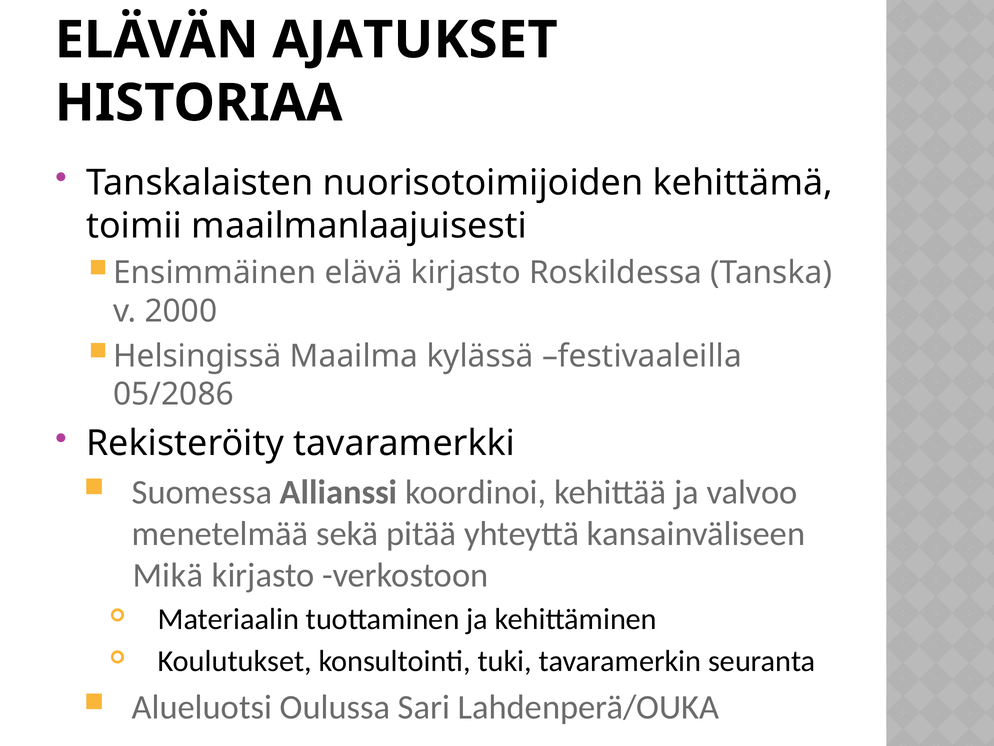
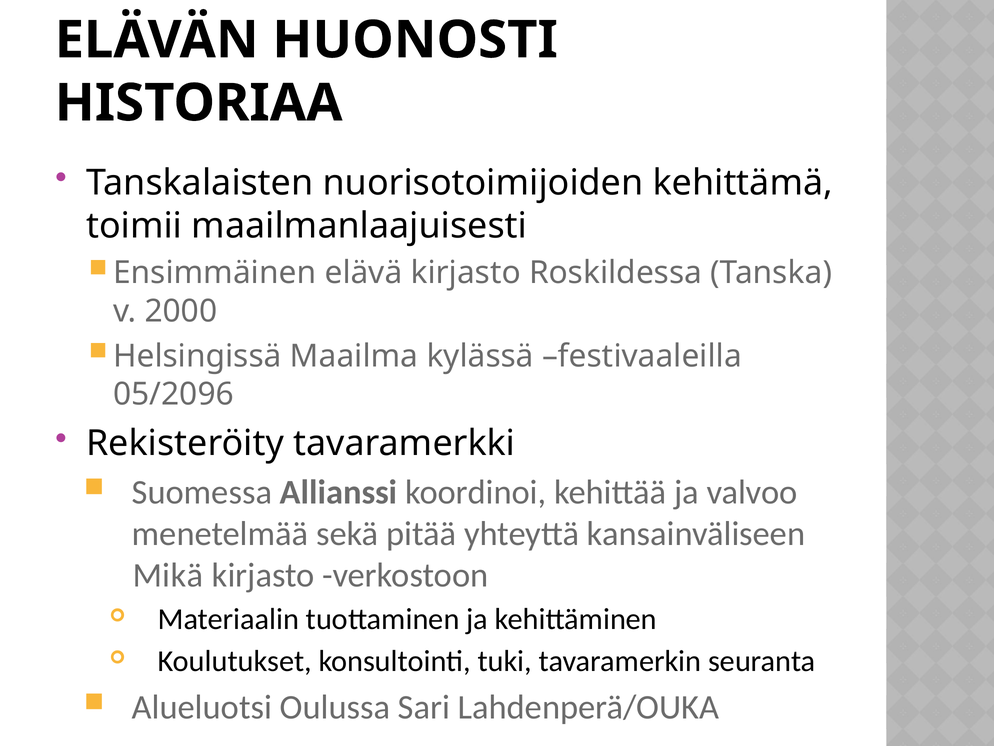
AJATUKSET: AJATUKSET -> HUONOSTI (415, 40)
05/2086: 05/2086 -> 05/2096 (173, 394)
